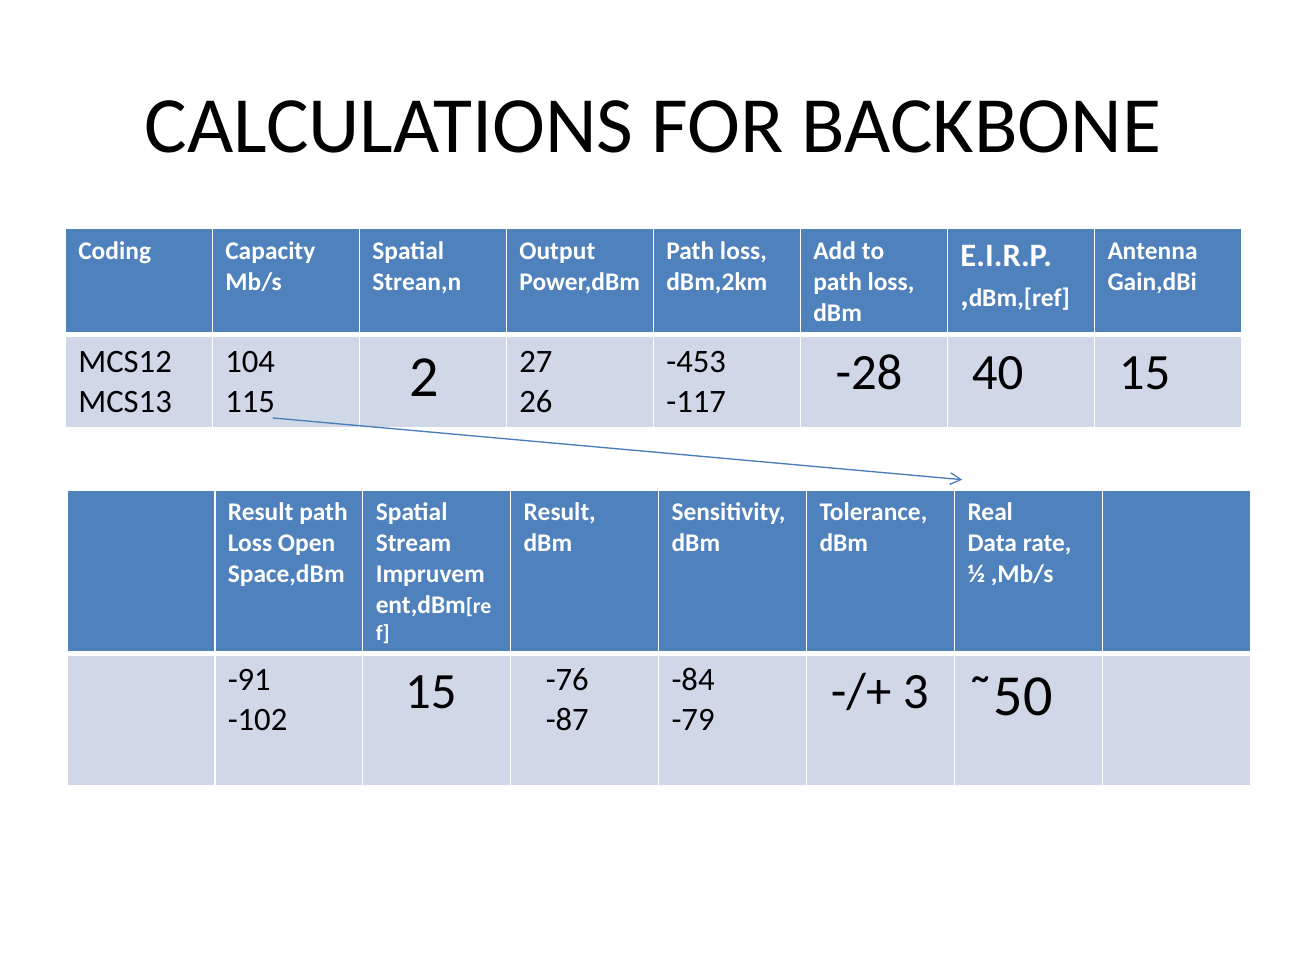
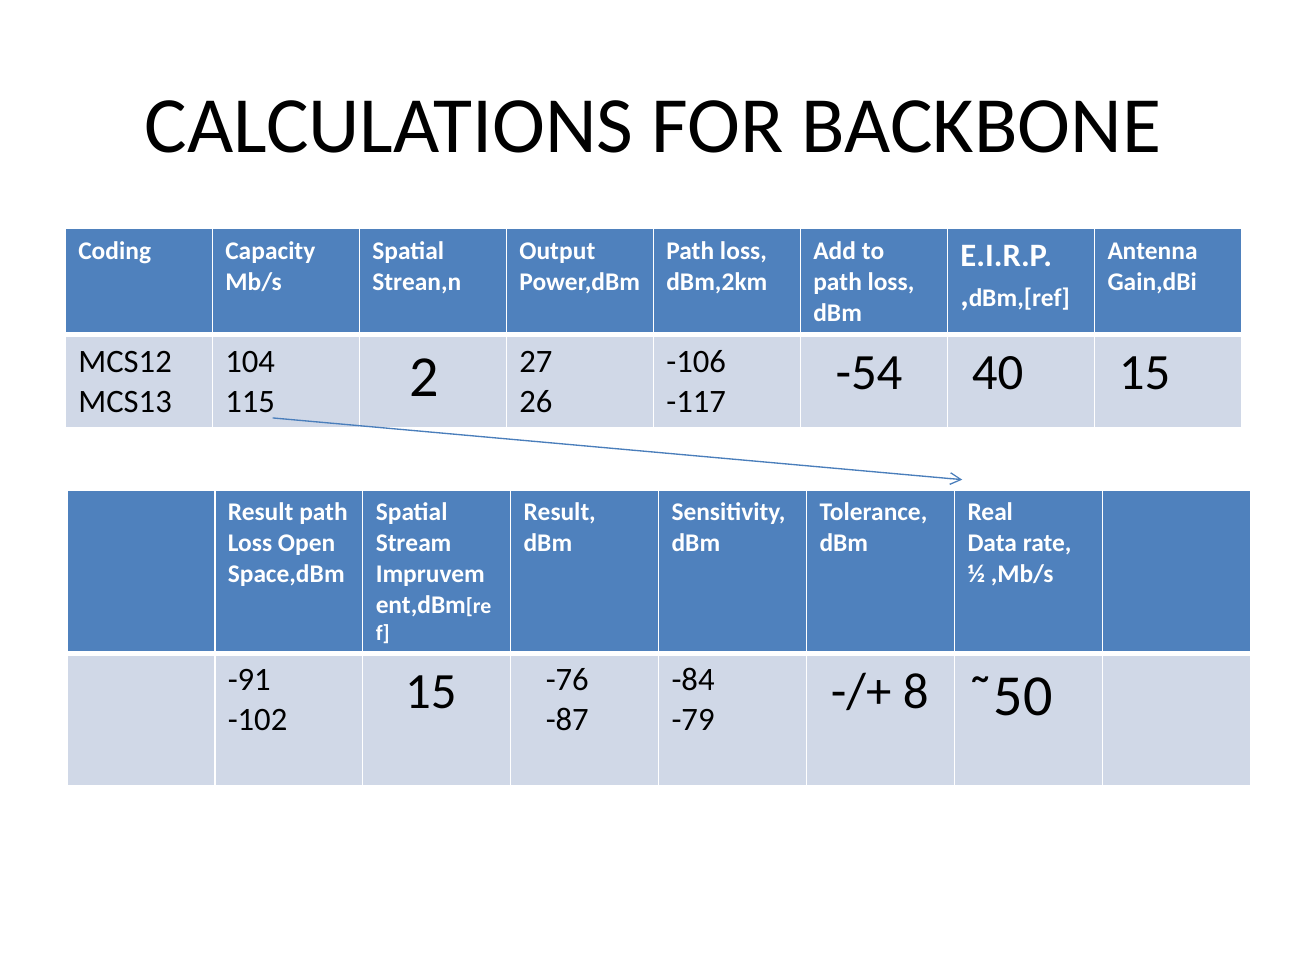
-453: -453 -> -106 (696, 362)
-28: -28 -> -54 (869, 373)
3: 3 -> 8 (916, 692)
